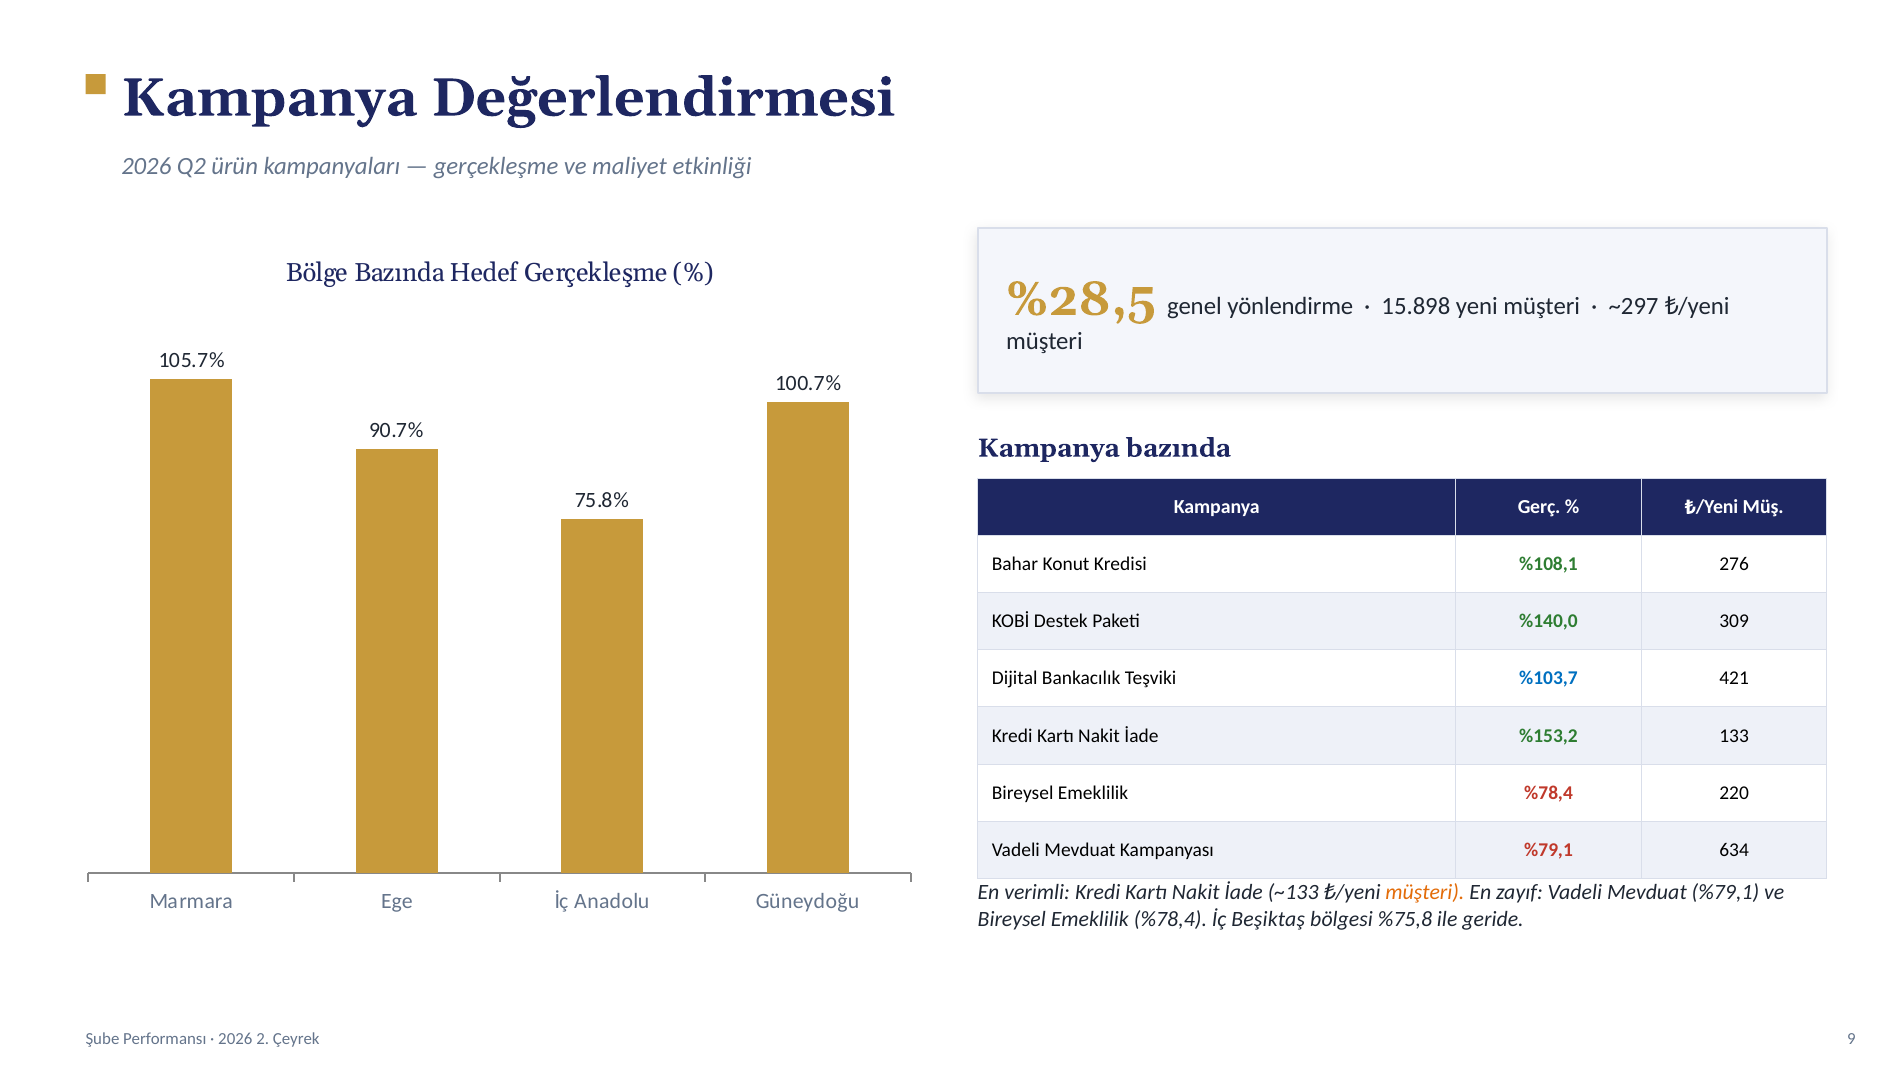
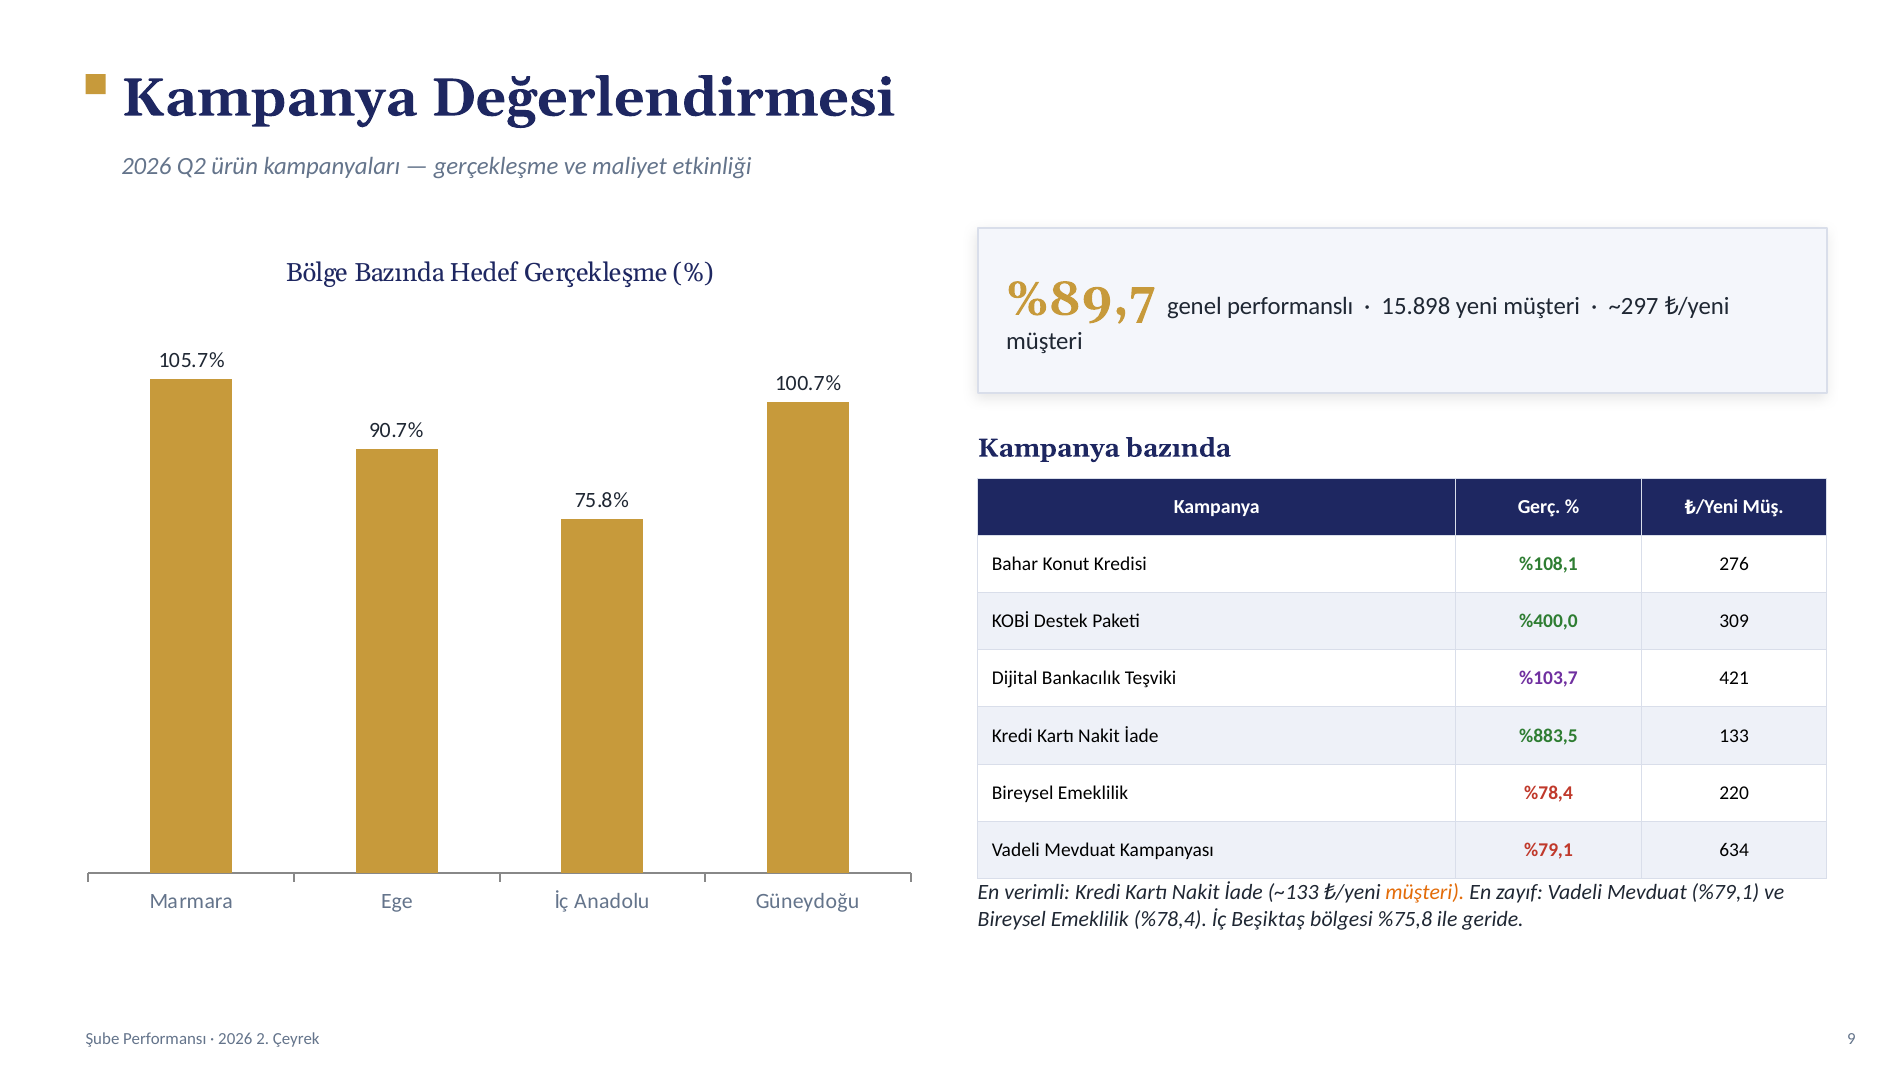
%28,5: %28,5 -> %89,7 (1081, 299)
yönlendirme: yönlendirme -> performanslı (1290, 306)
%140,0: %140,0 -> %400,0 (1549, 621)
%103,7 colour: blue -> purple (1549, 678)
%153,2: %153,2 -> %883,5 (1549, 735)
